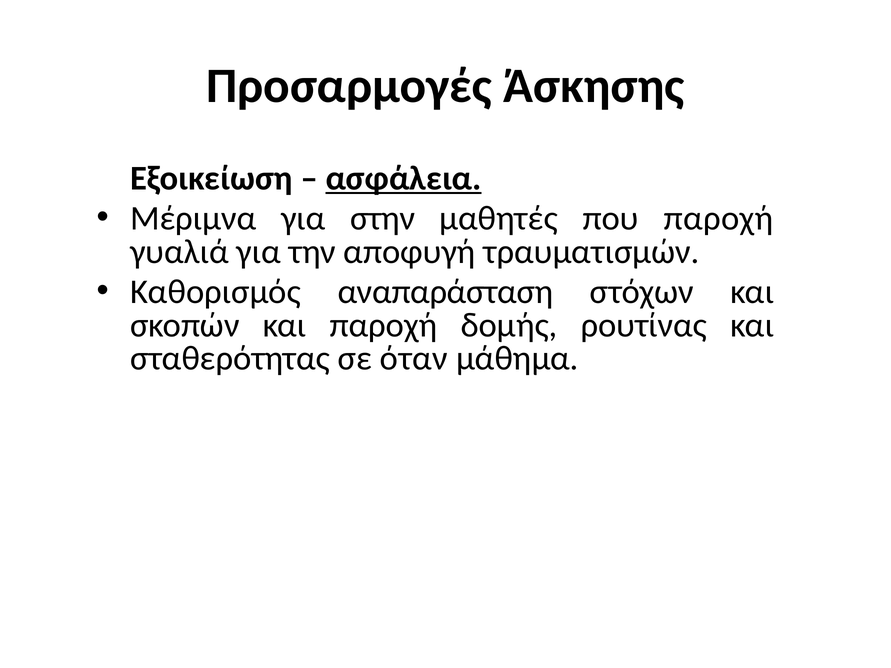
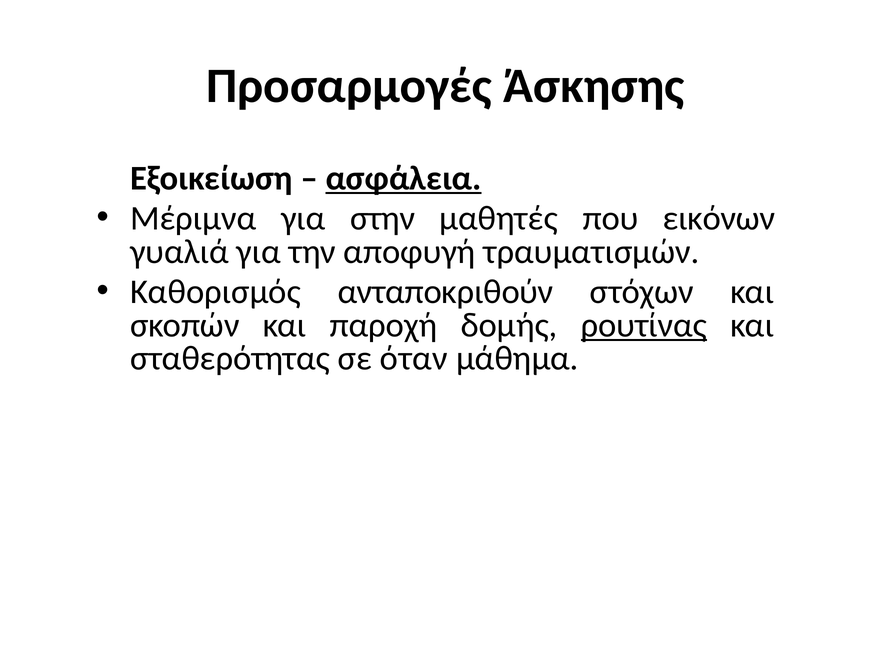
που παροχή: παροχή -> εικόνων (719, 219)
αναπαράσταση: αναπαράσταση -> ανταποκριθούν (446, 292)
ρουτίνας underline: none -> present (644, 325)
